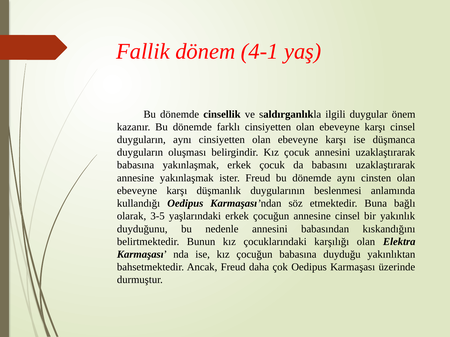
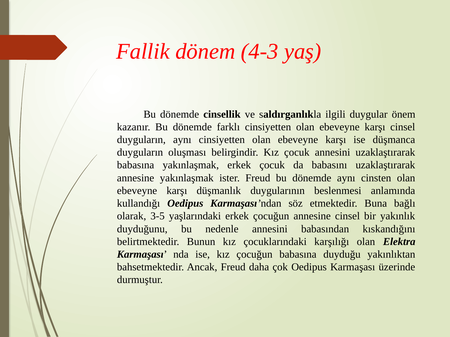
4-1: 4-1 -> 4-3 (260, 51)
